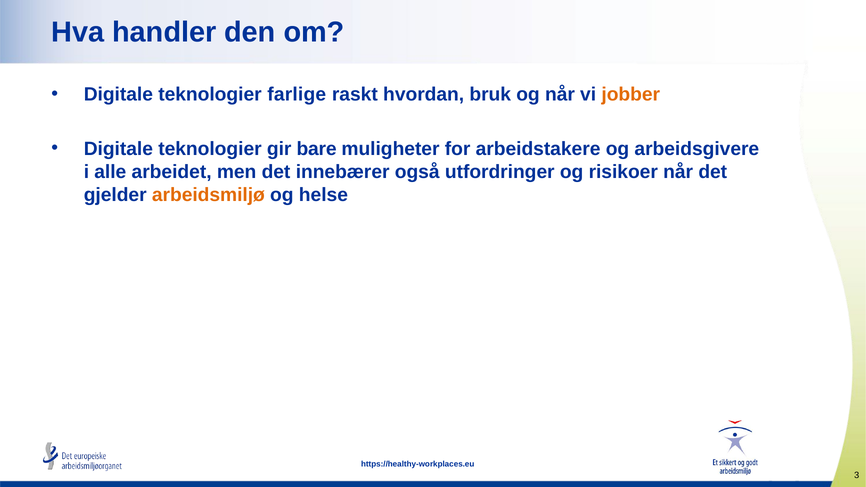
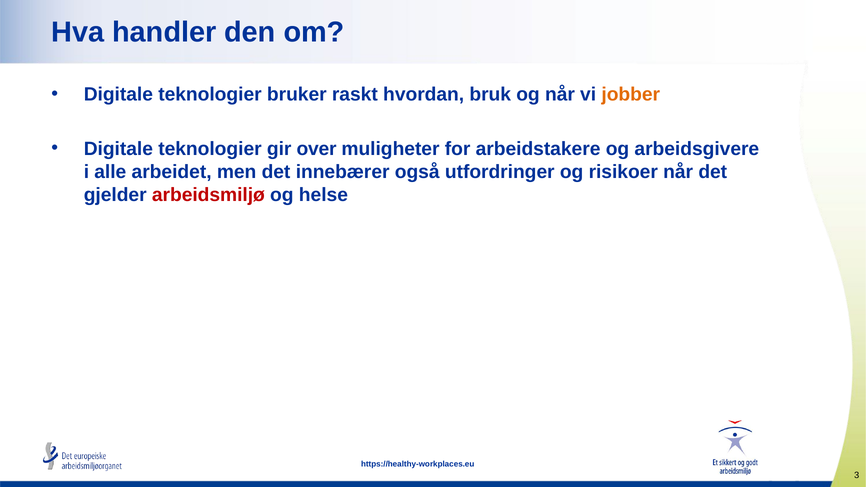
farlige: farlige -> bruker (297, 95)
bare: bare -> over (317, 149)
arbeidsmiljø colour: orange -> red (208, 195)
